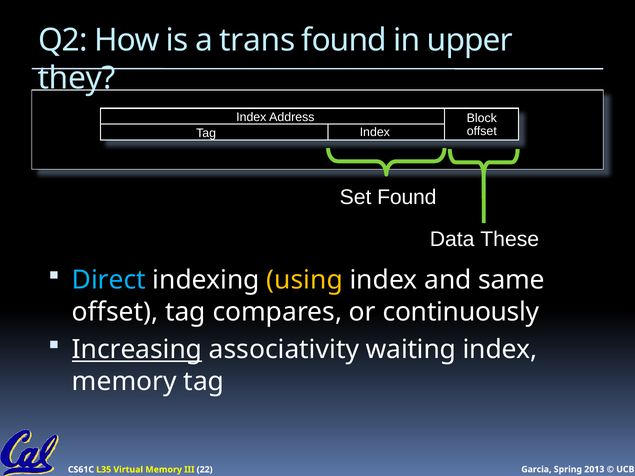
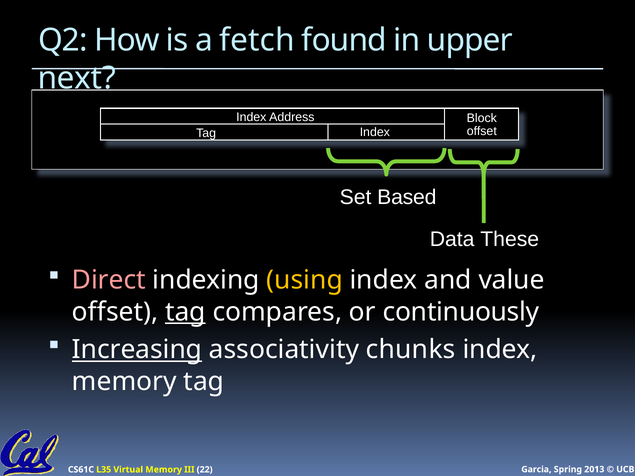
trans: trans -> fetch (257, 40)
they: they -> next (77, 78)
Set Found: Found -> Based (407, 197)
Direct colour: light blue -> pink (109, 280)
same: same -> value (512, 280)
tag underline: none -> present (185, 312)
waiting: waiting -> chunks (411, 350)
